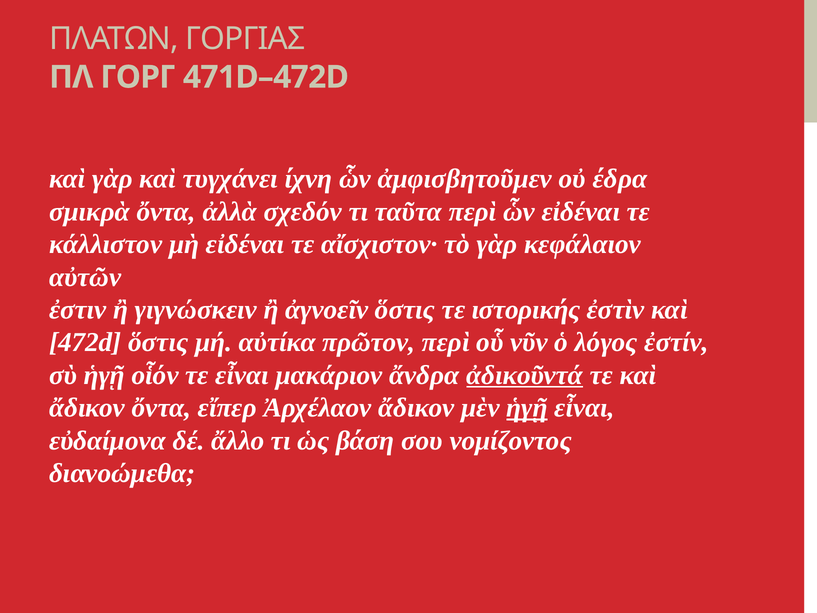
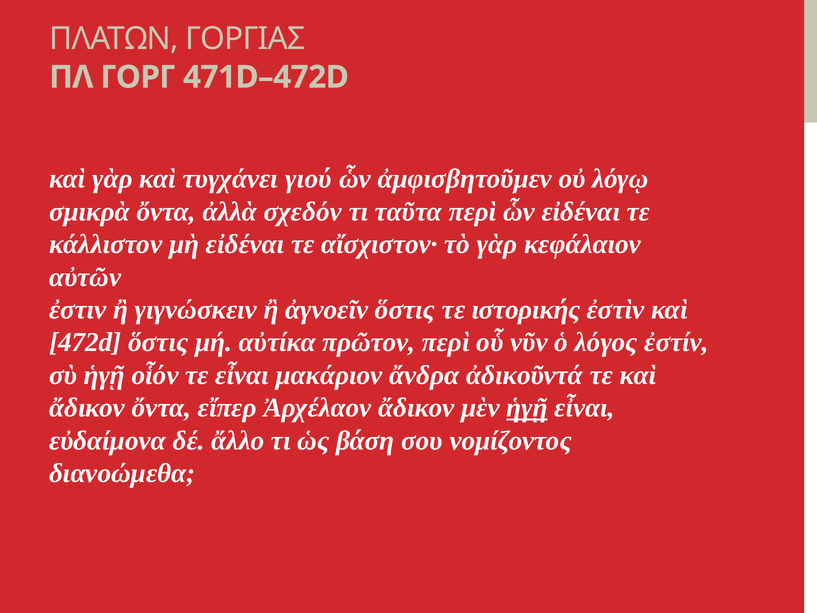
ίχνη: ίχνη -> γιού (308, 179)
έδρα: έδρα -> λόγῳ (620, 179)
ἀδικοῦντά underline: present -> none (525, 375)
